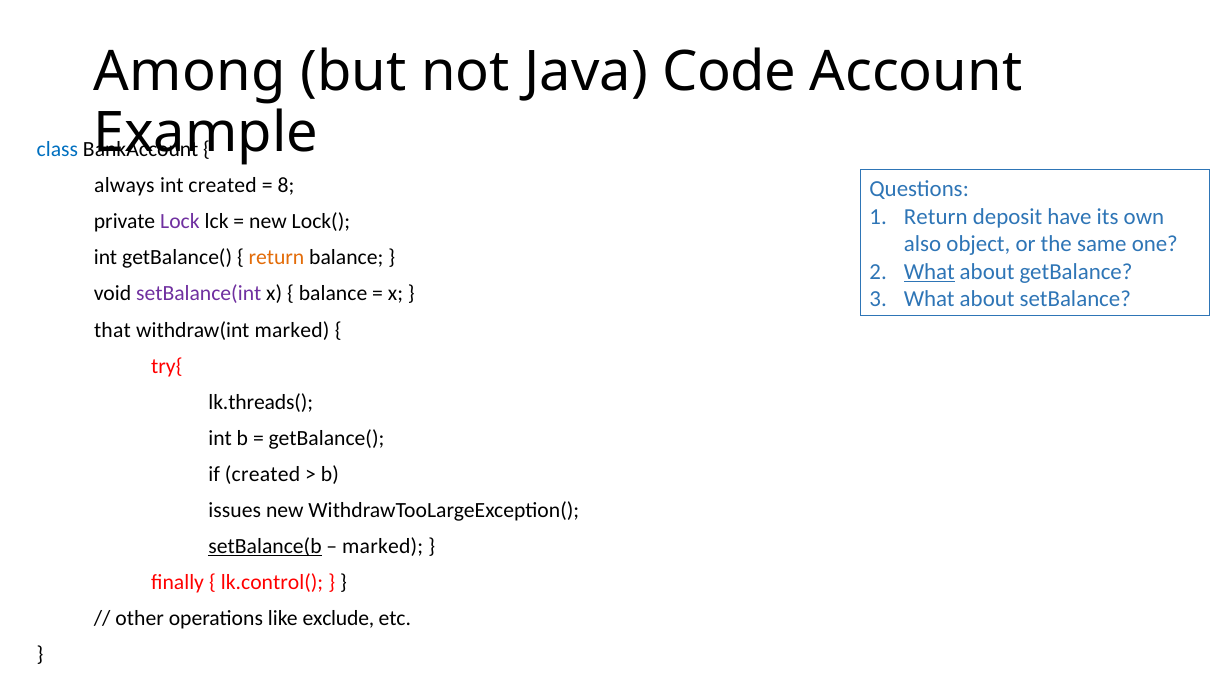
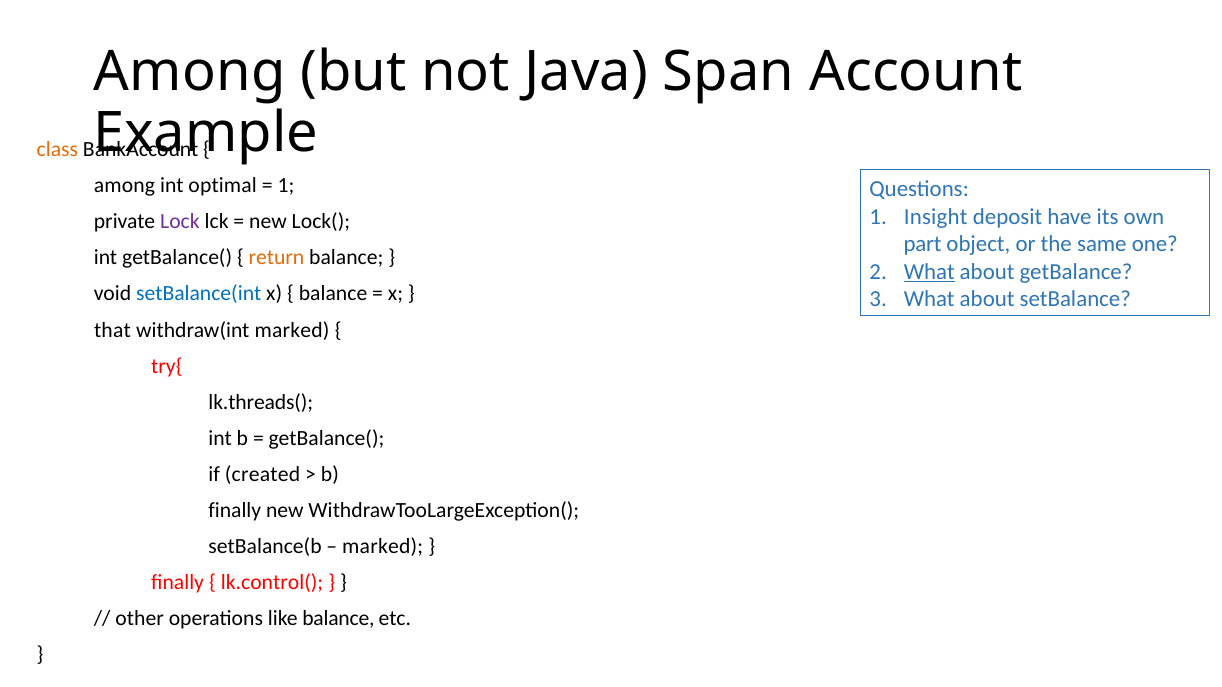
Code: Code -> Span (729, 72)
class colour: blue -> orange (57, 150)
always: always -> among (125, 186)
int created: created -> optimal (223, 186)
8: 8 -> 1 (286, 186)
Return: Return -> Insight (936, 217)
also: also -> part (923, 244)
setBalance(int colour: purple -> blue (199, 294)
issues: issues -> finally (235, 511)
setBalance(b underline: present -> none (265, 547)
like exclude: exclude -> balance (338, 619)
